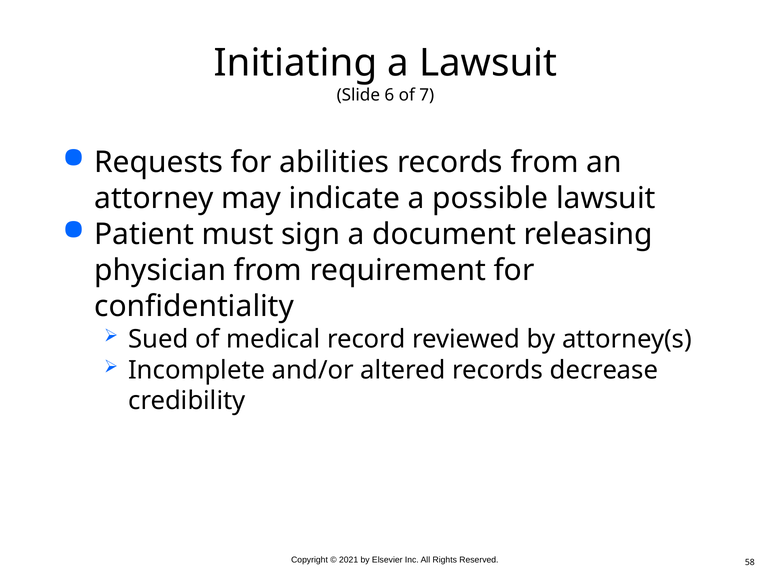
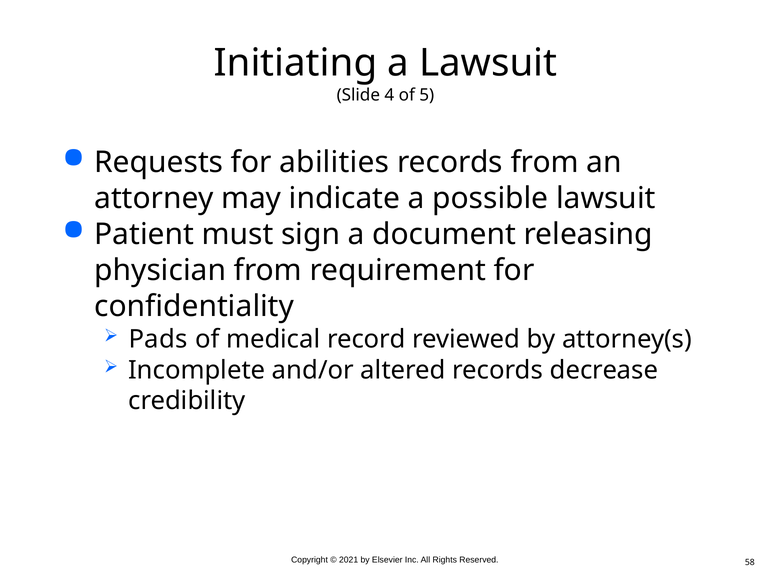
6: 6 -> 4 (389, 95)
7: 7 -> 5 (427, 95)
Sued: Sued -> Pads (158, 339)
